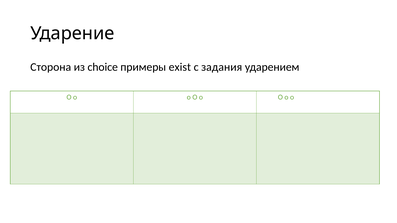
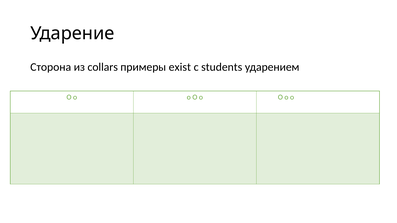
choice: choice -> collars (103, 67)
задания: задания -> students (222, 67)
